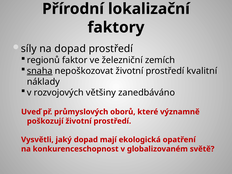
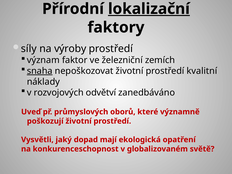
lokalizační underline: none -> present (149, 9)
na dopad: dopad -> výroby (70, 49)
regionů: regionů -> význam (43, 60)
většiny: většiny -> odvětví (101, 93)
